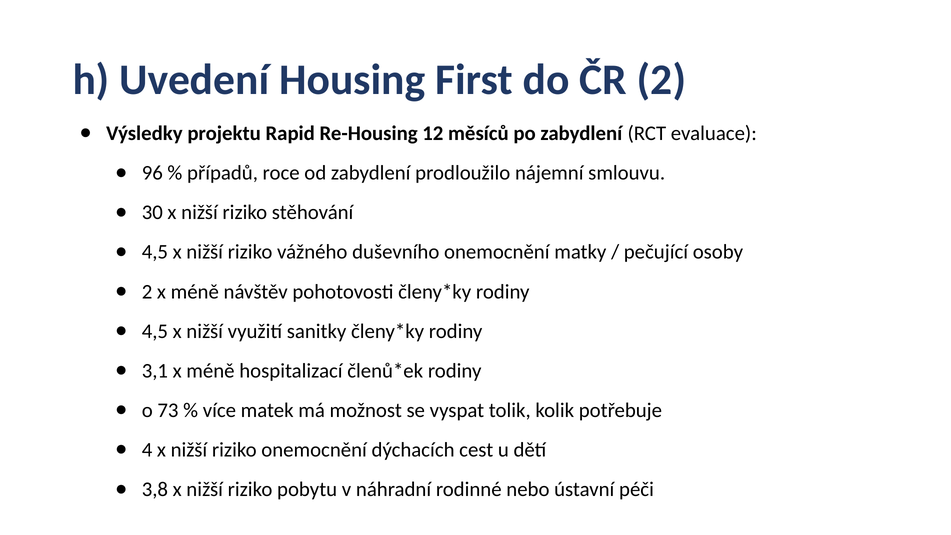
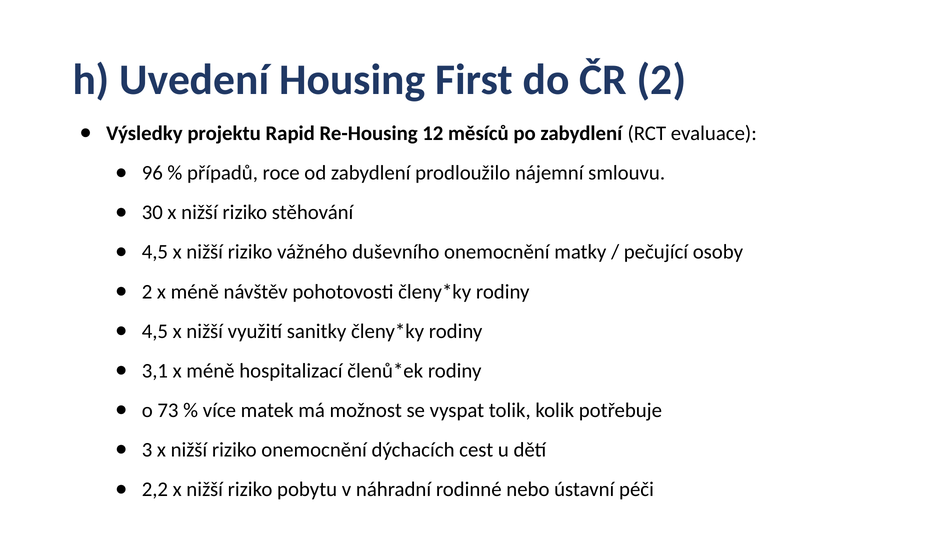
4: 4 -> 3 (147, 450)
3,8: 3,8 -> 2,2 (155, 489)
